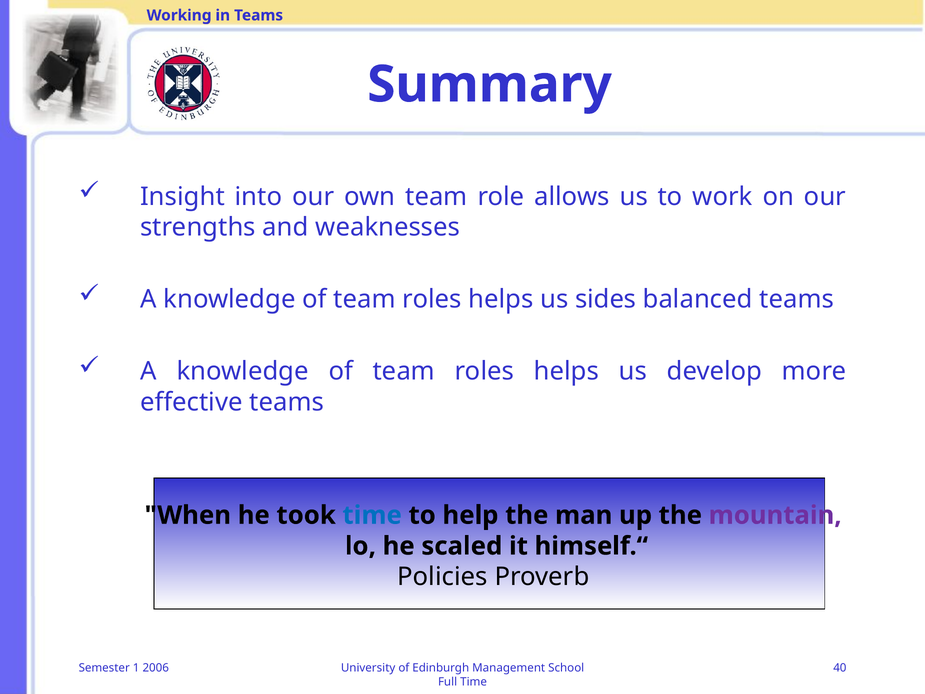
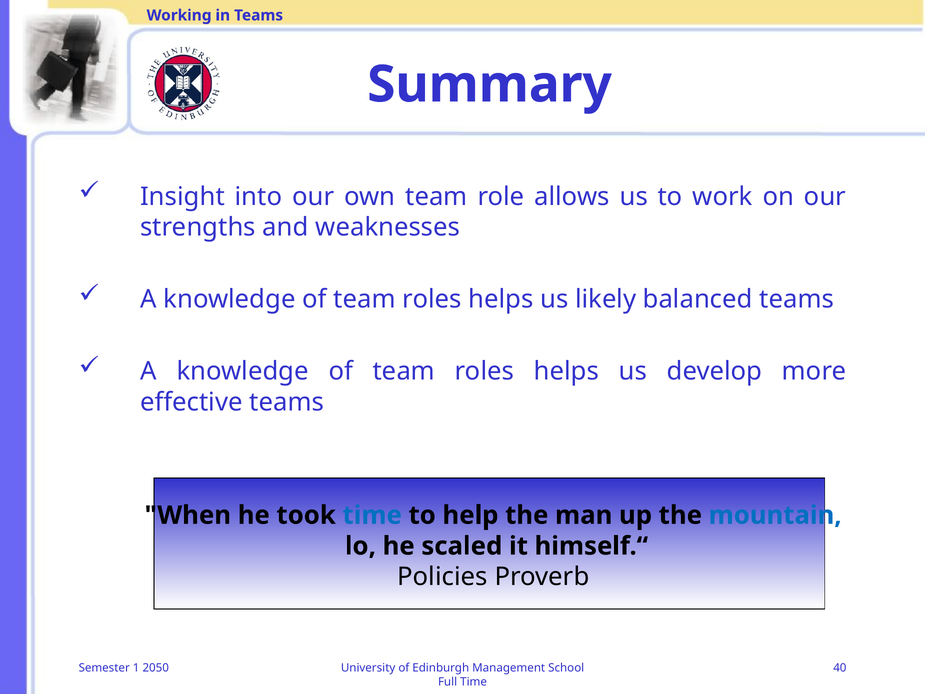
sides: sides -> likely (606, 299)
mountain colour: purple -> blue (775, 515)
2006: 2006 -> 2050 (156, 668)
